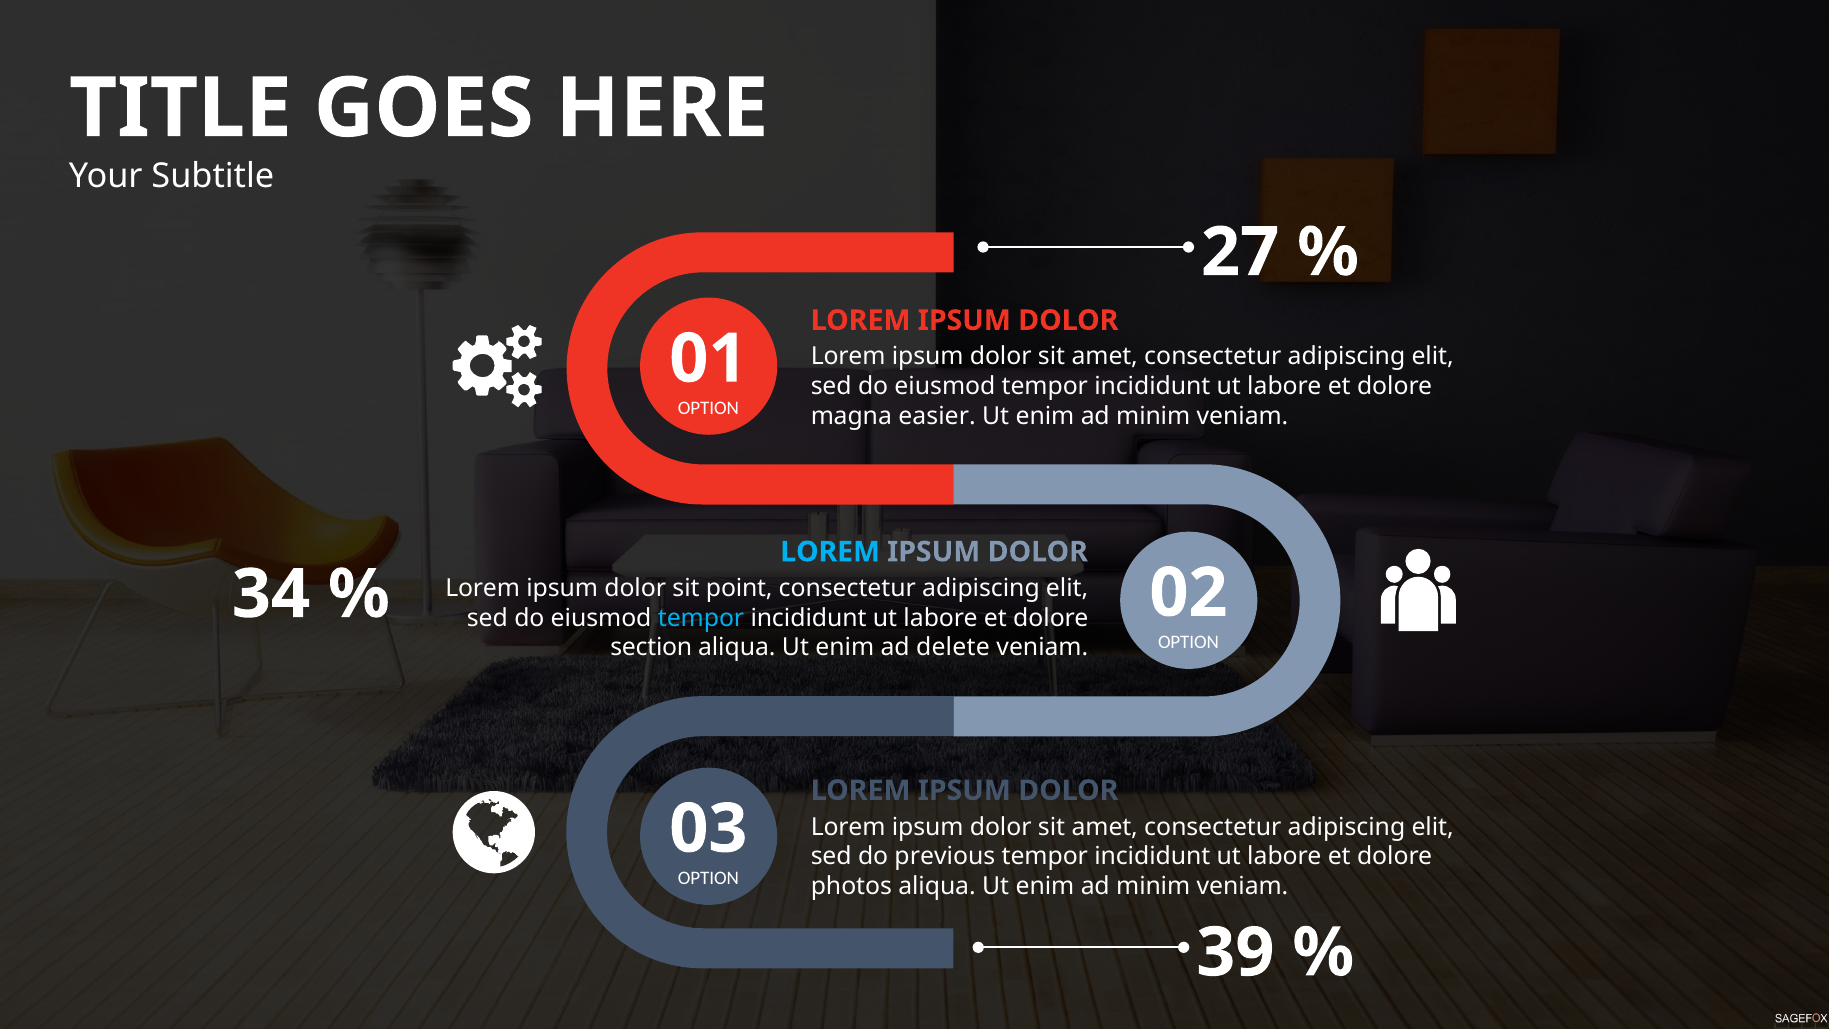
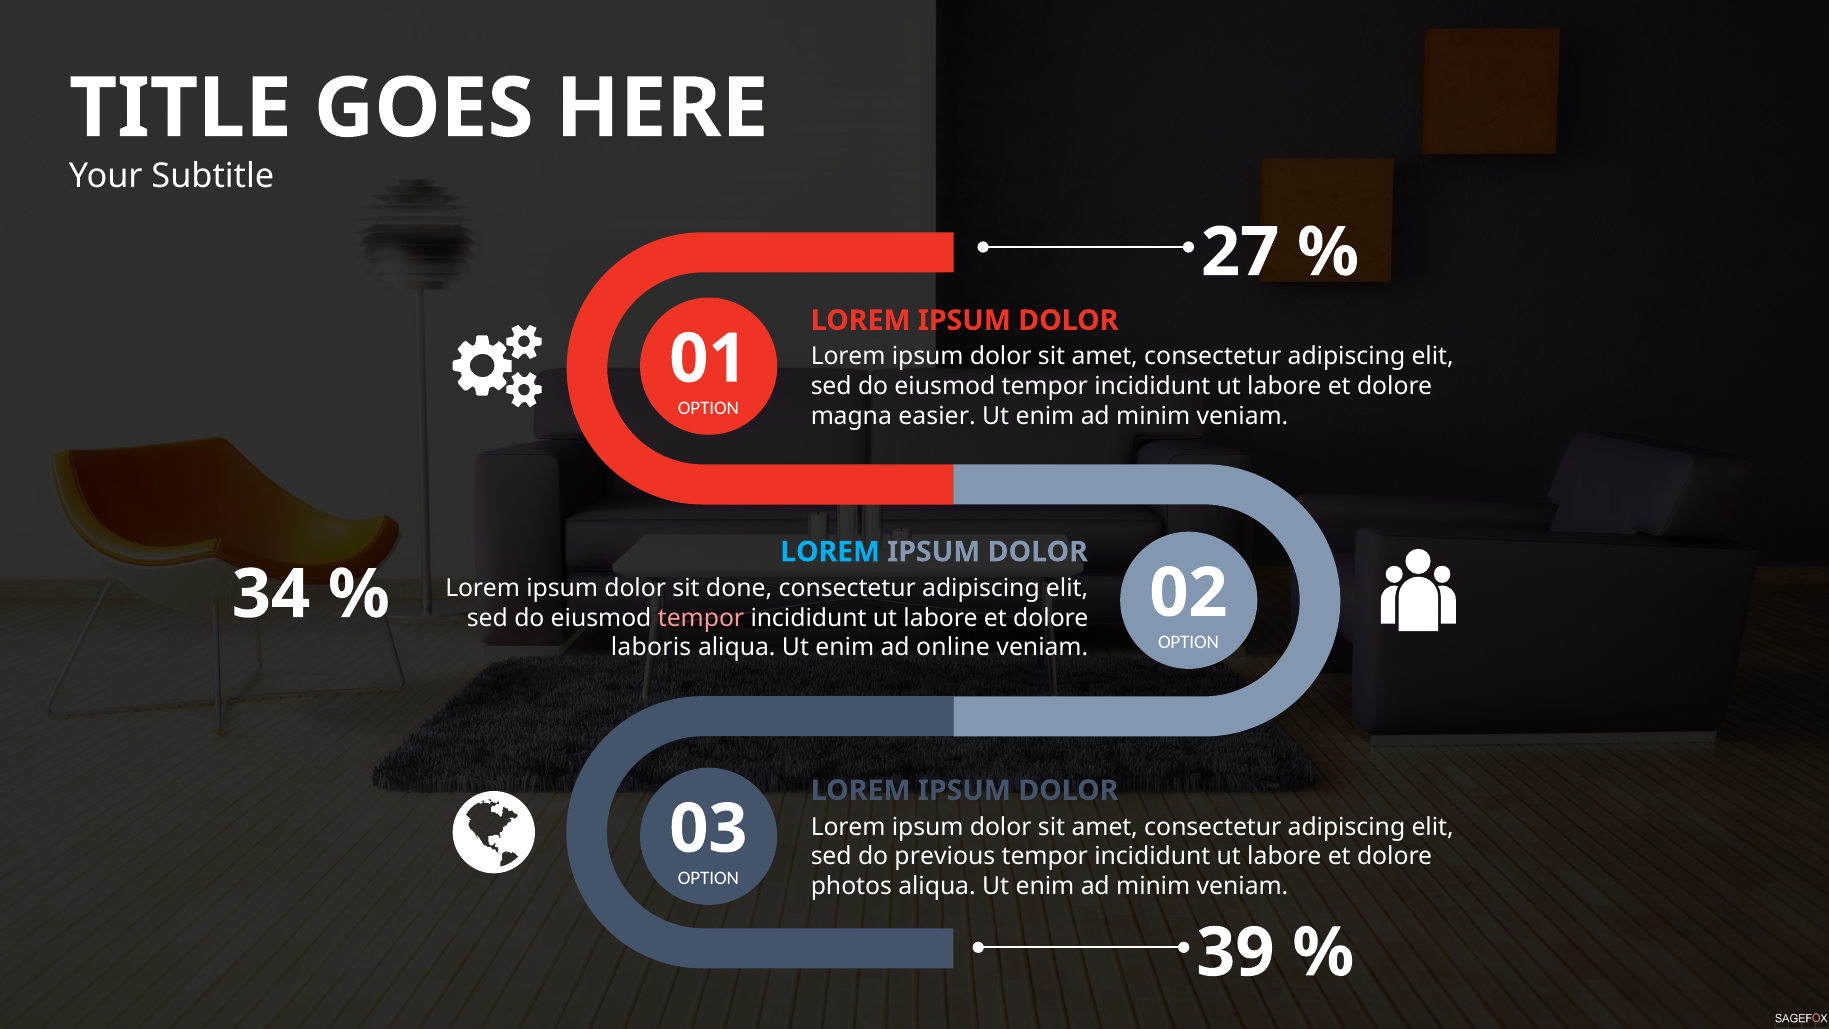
point: point -> done (739, 588)
tempor colour: light blue -> pink (701, 618)
section: section -> laboris (651, 648)
delete: delete -> online (953, 648)
